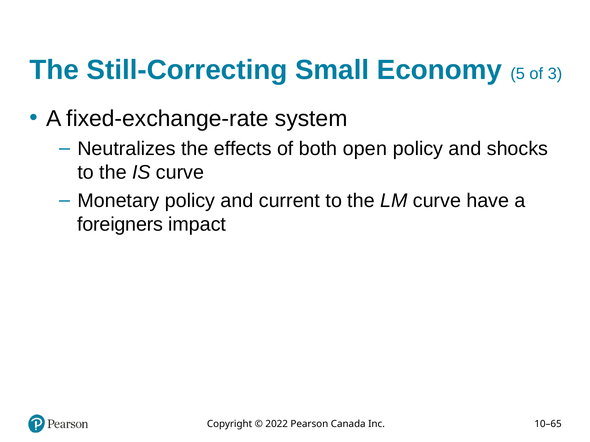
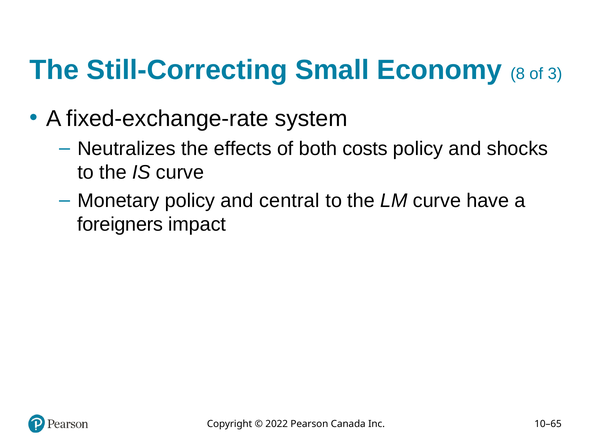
5: 5 -> 8 (518, 74)
open: open -> costs (365, 149)
current: current -> central (289, 201)
